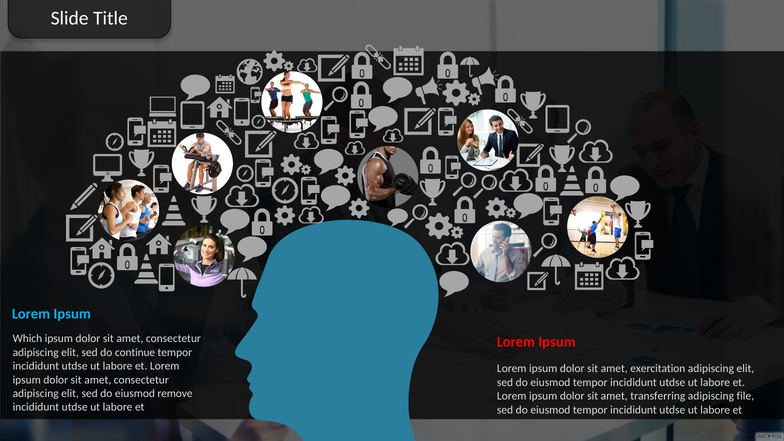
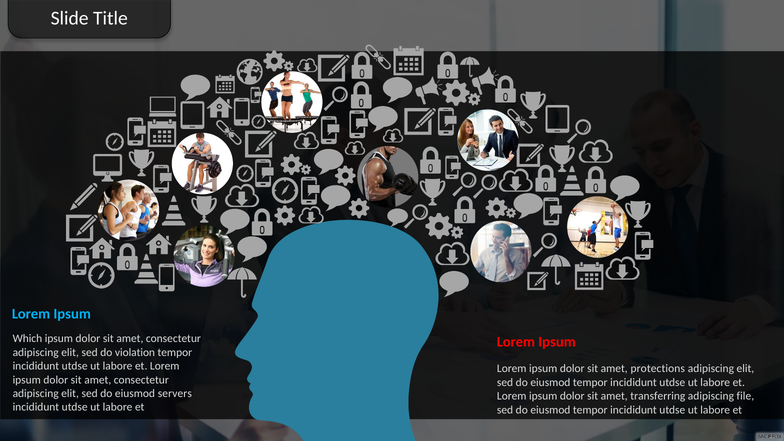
continue: continue -> violation (135, 352)
exercitation: exercitation -> protections (658, 369)
remove: remove -> servers (175, 393)
